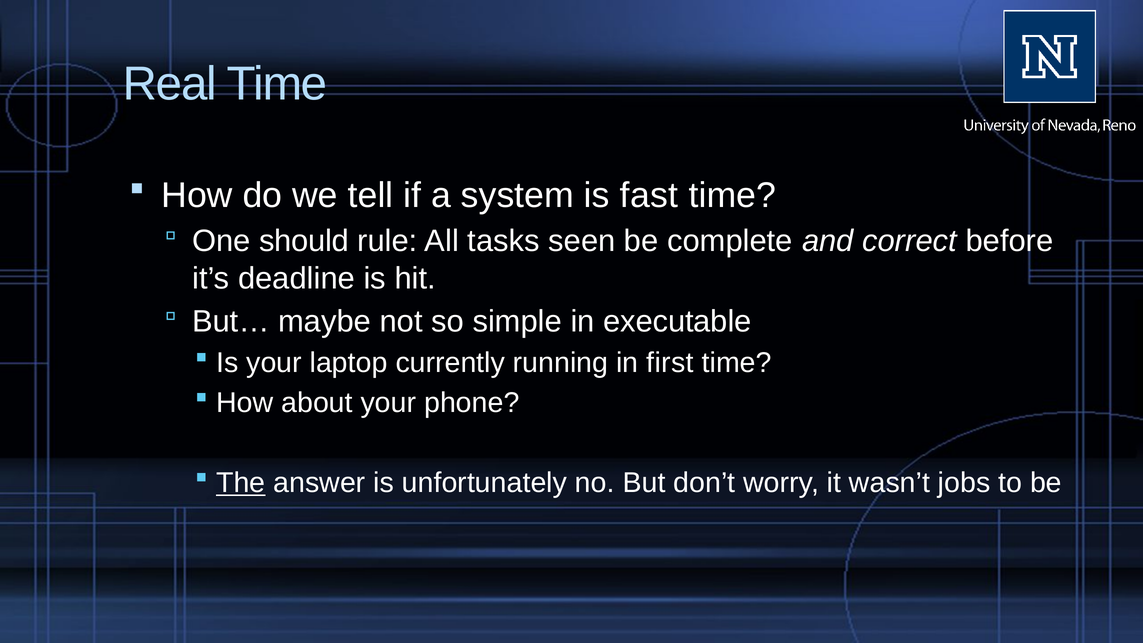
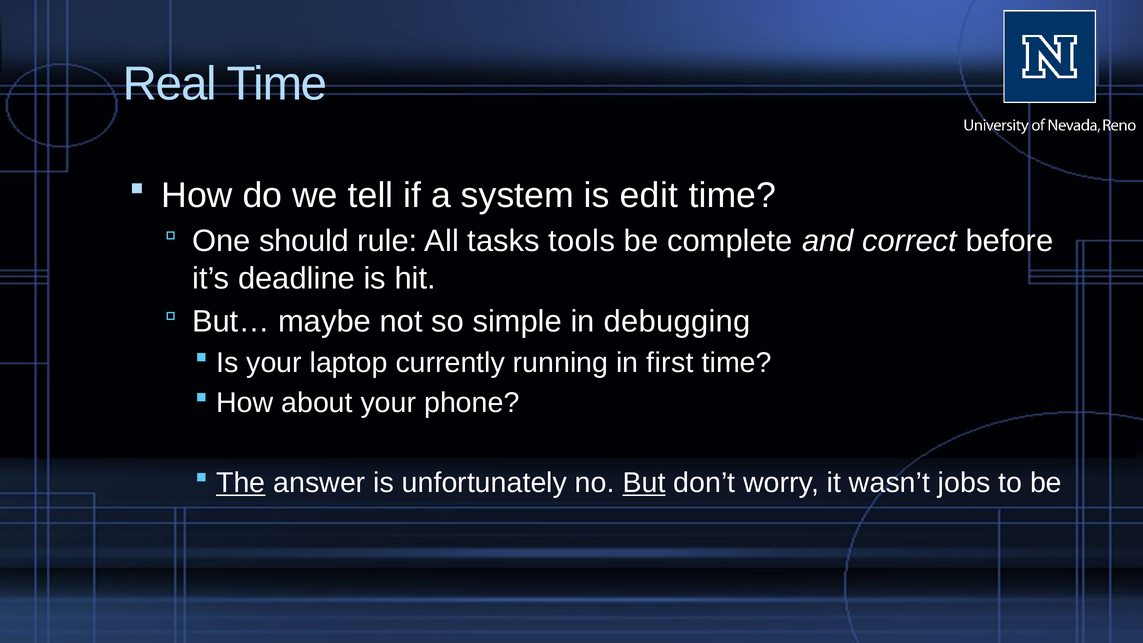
fast: fast -> edit (649, 195)
seen: seen -> tools (582, 241)
executable: executable -> debugging (677, 322)
But underline: none -> present (644, 483)
